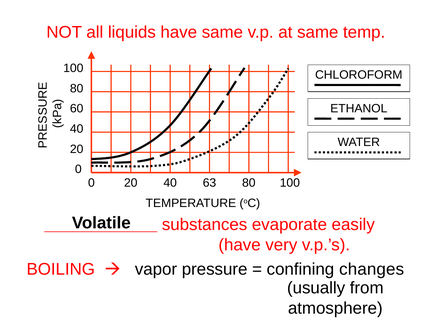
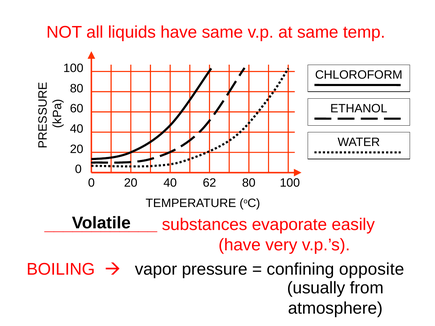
63: 63 -> 62 (209, 183)
changes: changes -> opposite (372, 269)
